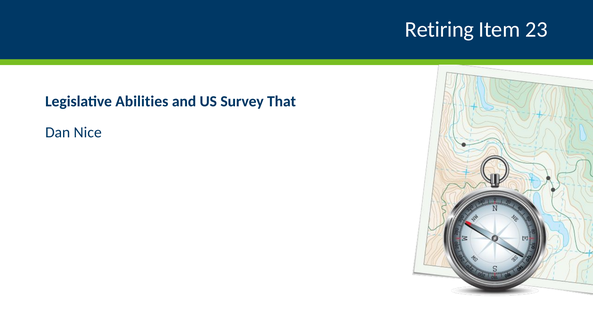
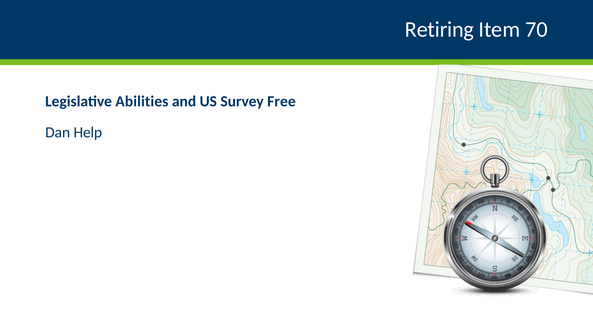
23: 23 -> 70 (536, 29)
That: That -> Free (281, 101)
Nice: Nice -> Help (88, 132)
